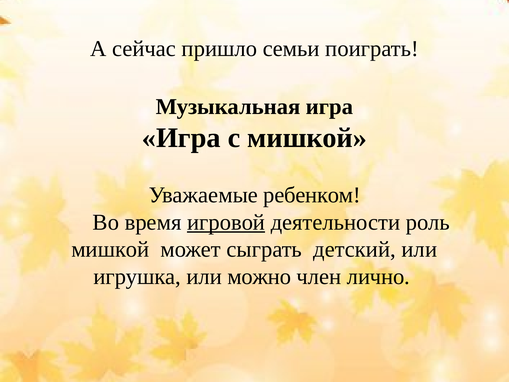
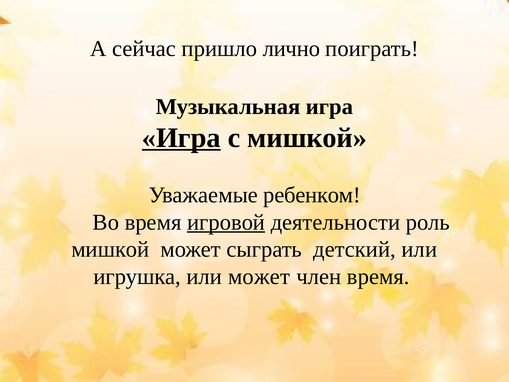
семьи: семьи -> лично (291, 49)
Игра underline: none -> present (181, 138)
или можно: можно -> может (259, 276)
член лично: лично -> время (378, 276)
